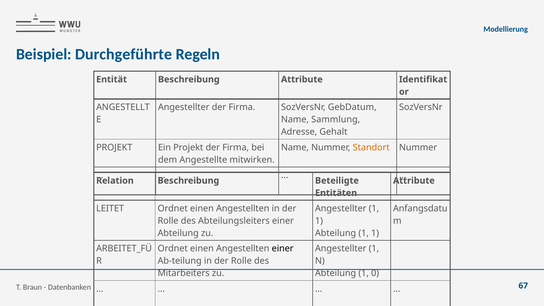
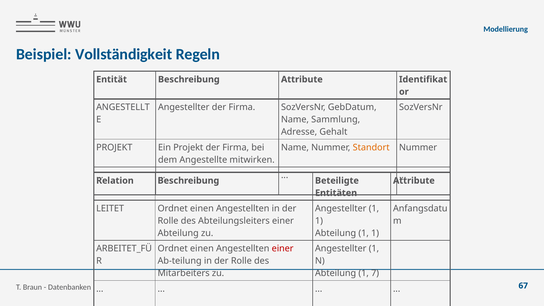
Durchgeführte: Durchgeführte -> Vollständigkeit (124, 54)
einer colour: black -> red (283, 249)
0: 0 -> 7 (375, 273)
